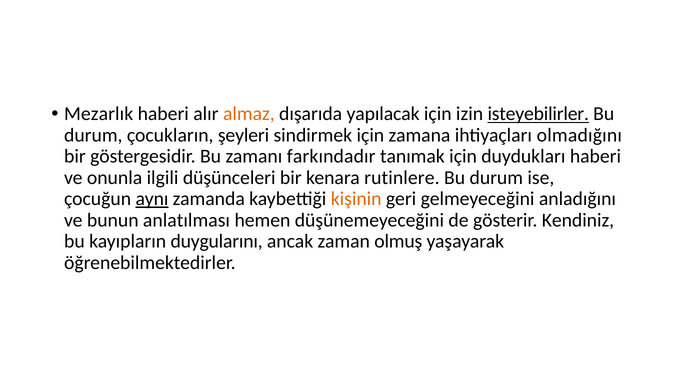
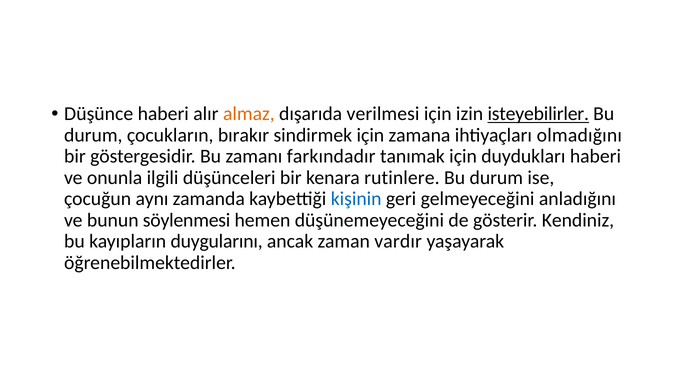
Mezarlık: Mezarlık -> Düşünce (99, 114)
yapılacak: yapılacak -> verilmesi (383, 114)
şeyleri: şeyleri -> bırakır (244, 135)
aynı underline: present -> none (152, 199)
kişinin colour: orange -> blue (356, 199)
anlatılması: anlatılması -> söylenmesi (187, 220)
olmuş: olmuş -> vardır (398, 242)
